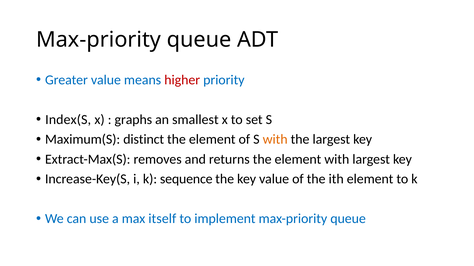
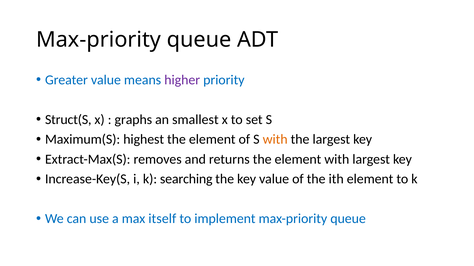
higher colour: red -> purple (182, 80)
Index(S: Index(S -> Struct(S (68, 120)
distinct: distinct -> highest (144, 140)
sequence: sequence -> searching (186, 180)
